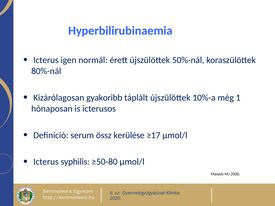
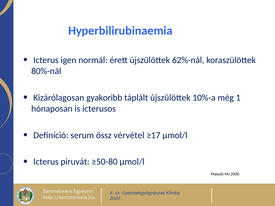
50%-nál: 50%-nál -> 62%-nál (188, 60)
kerülése: kerülése -> vérvétel (129, 135)
syphilis: syphilis -> piruvát (75, 162)
